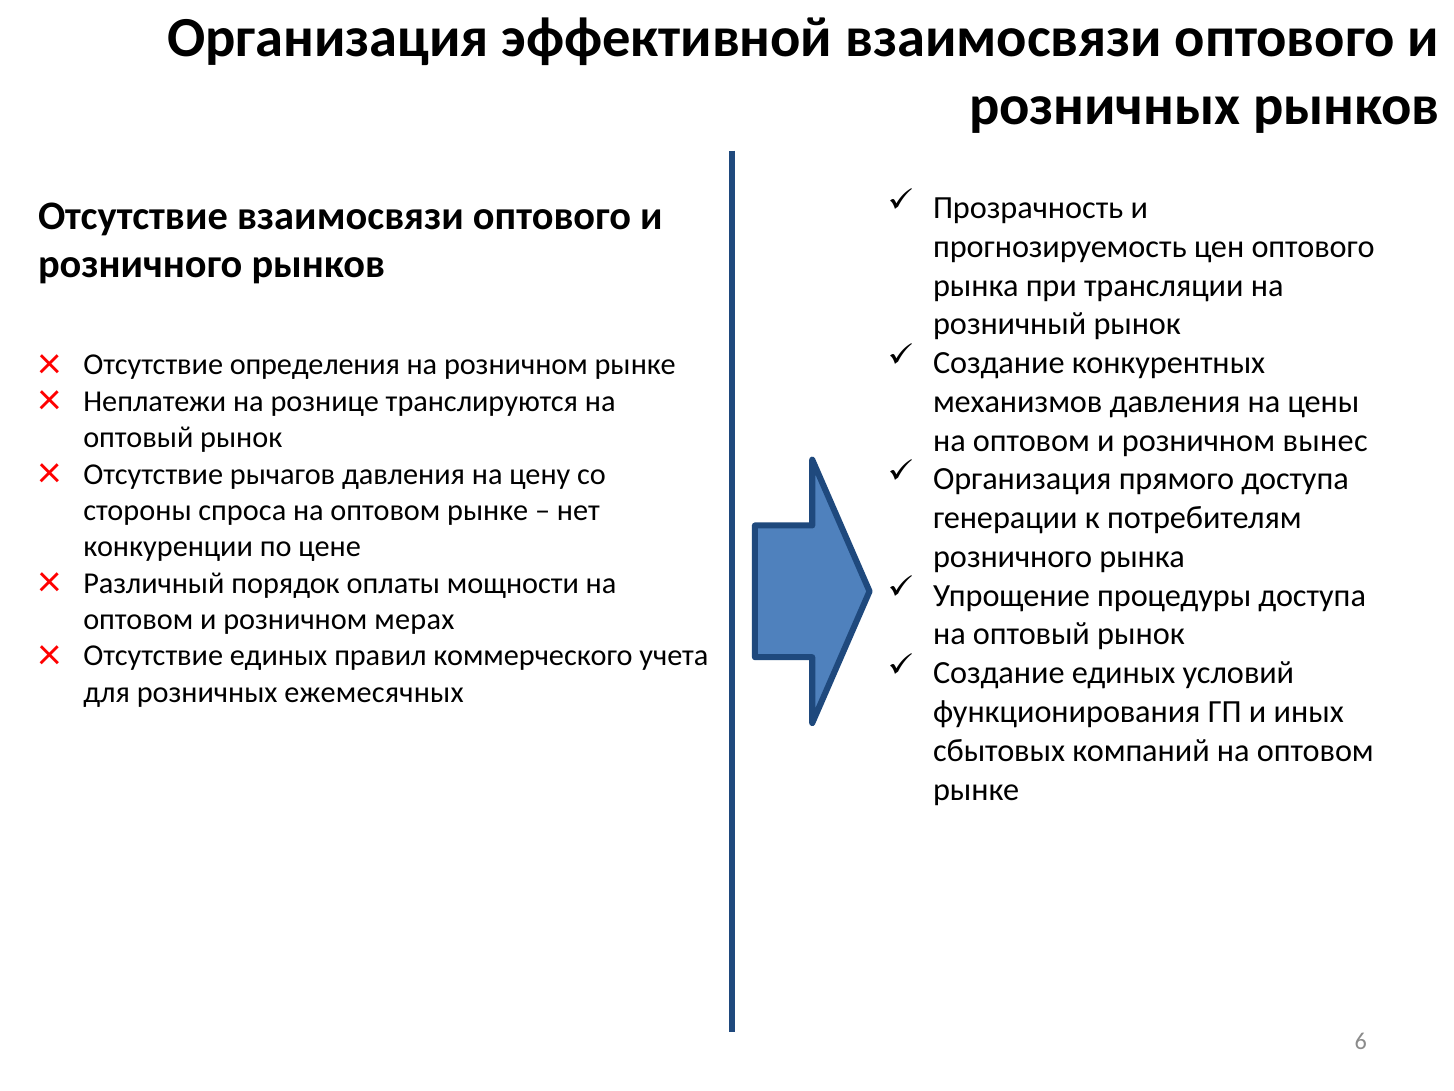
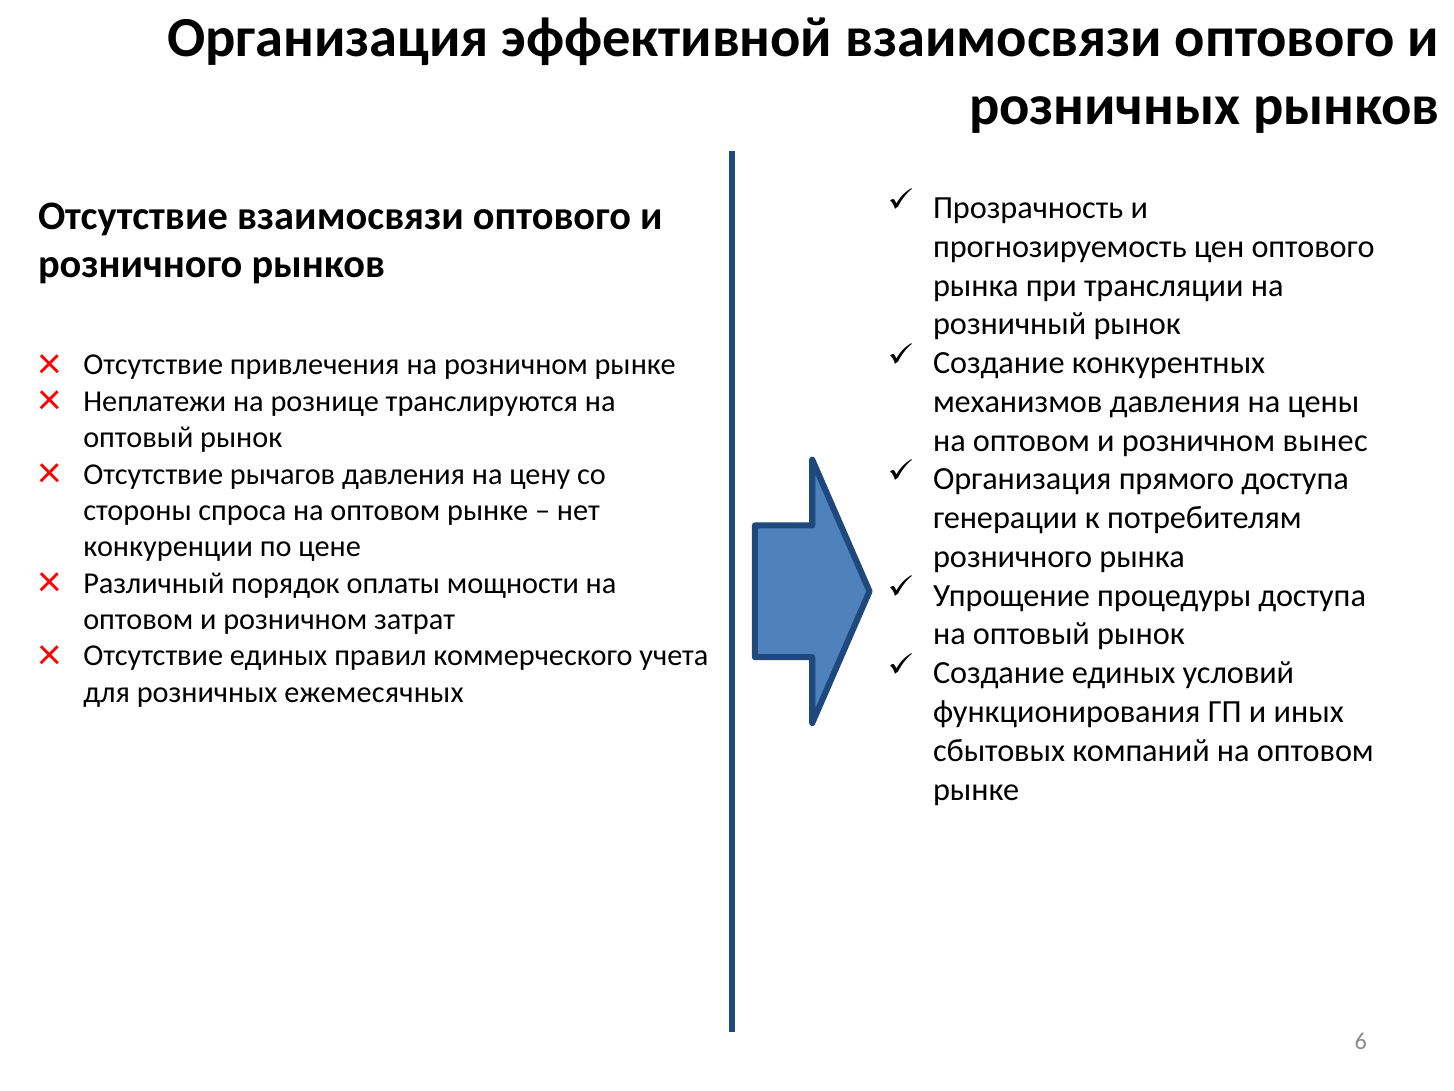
определения: определения -> привлечения (315, 365)
мерах: мерах -> затрат (415, 619)
